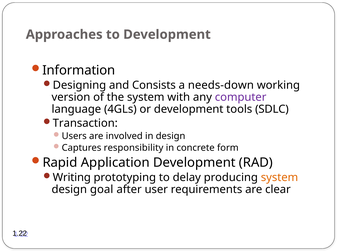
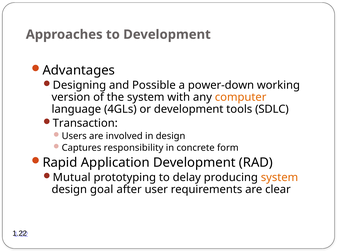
Information: Information -> Advantages (79, 70)
Consists: Consists -> Possible (154, 85)
needs-down: needs-down -> power-down (221, 85)
computer colour: purple -> orange (241, 97)
Writing: Writing -> Mutual (72, 178)
